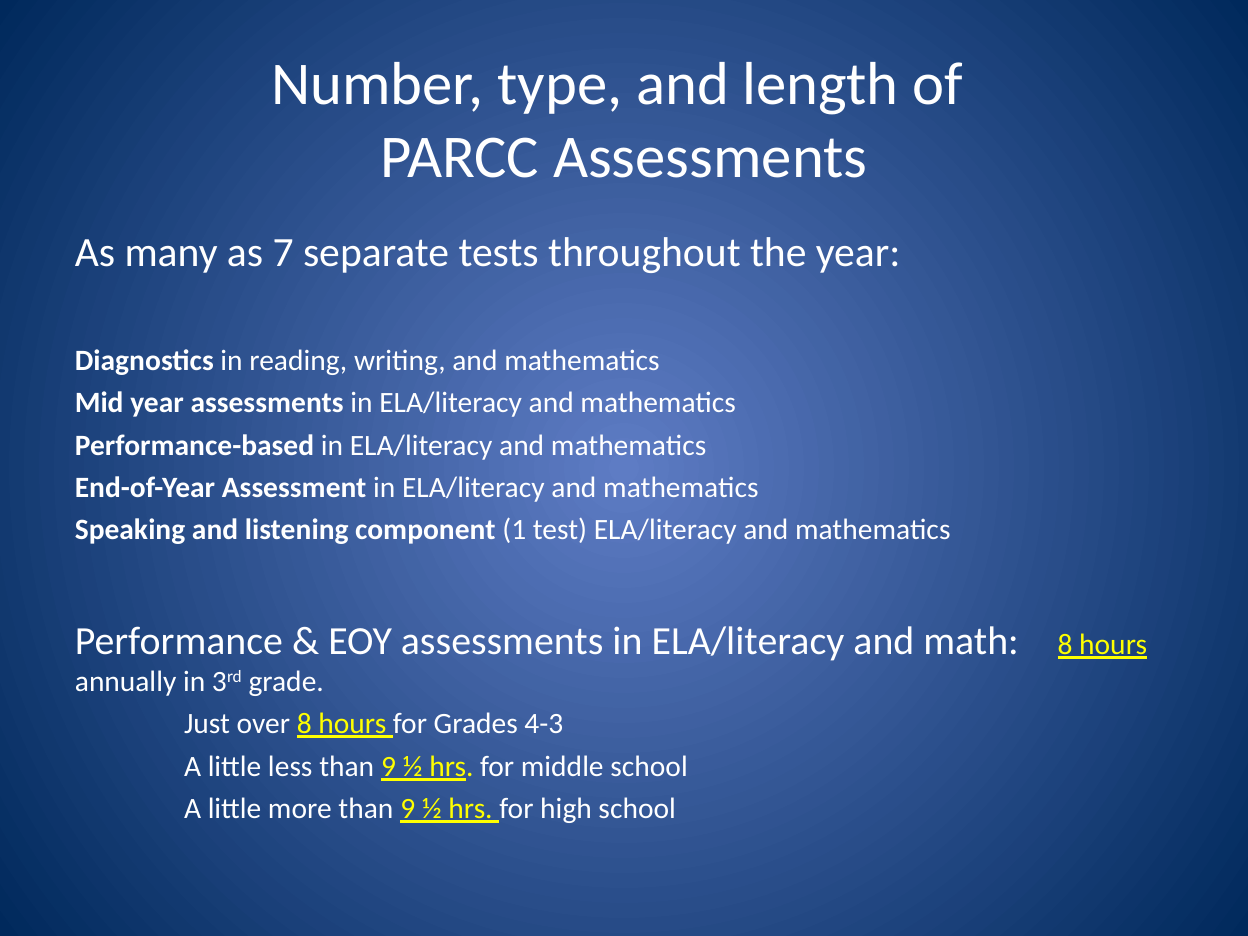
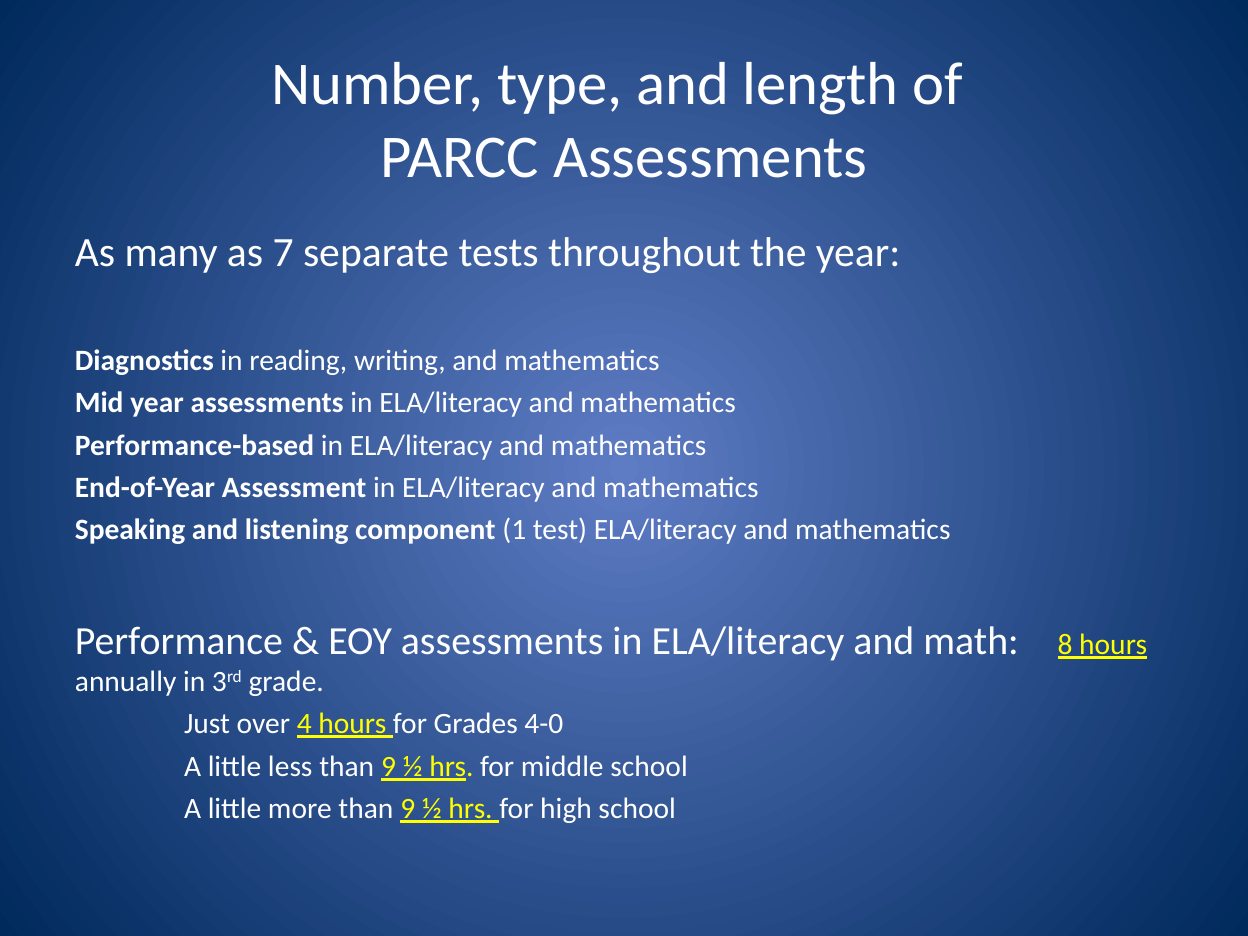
over 8: 8 -> 4 (304, 724)
4-3: 4-3 -> 4-0 (544, 724)
